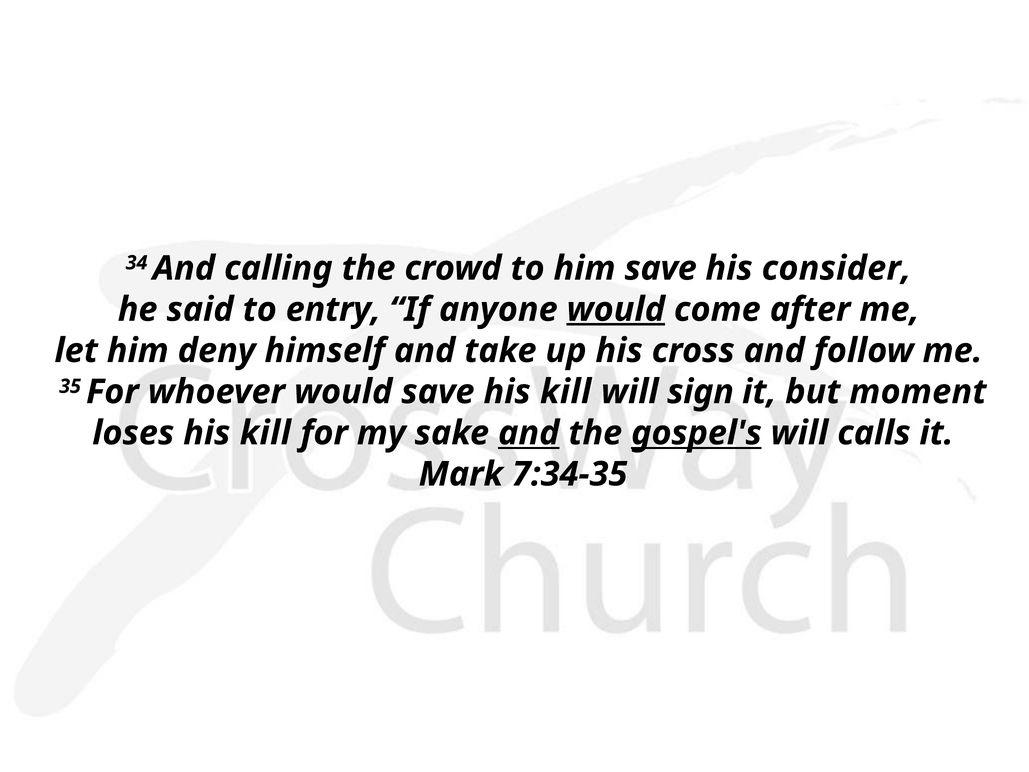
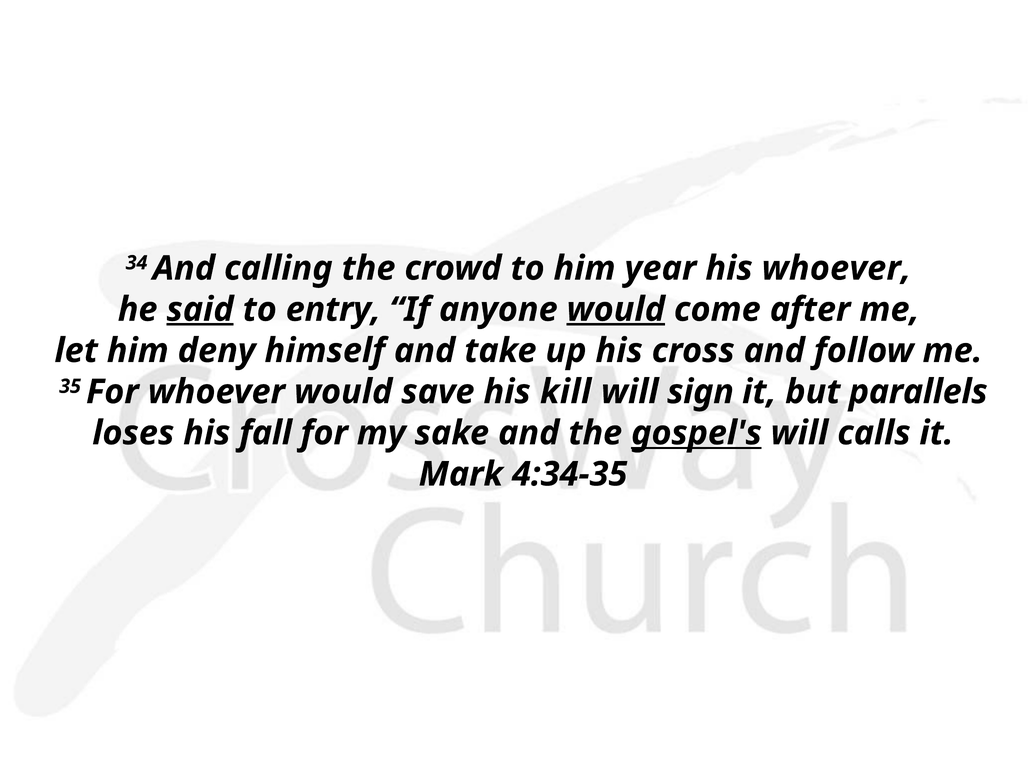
him save: save -> year (660, 268)
his consider: consider -> whoever (836, 268)
said underline: none -> present (200, 309)
moment: moment -> parallels (918, 392)
loses his kill: kill -> fall (266, 433)
and underline: present -> none (529, 433)
7:34-35: 7:34-35 -> 4:34-35 (570, 474)
